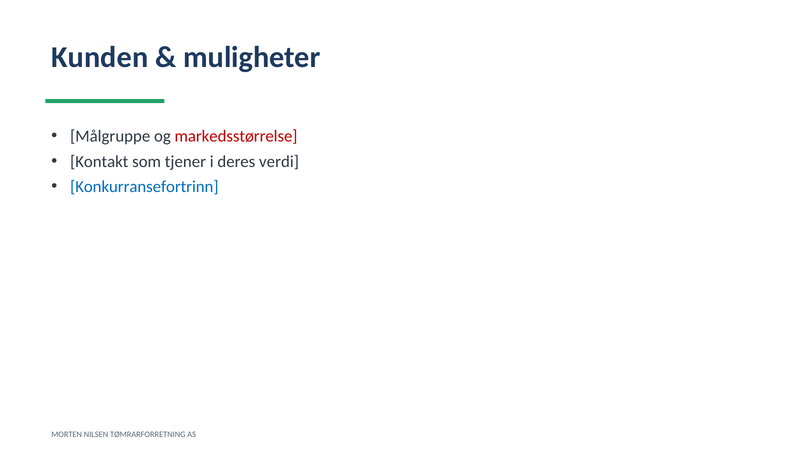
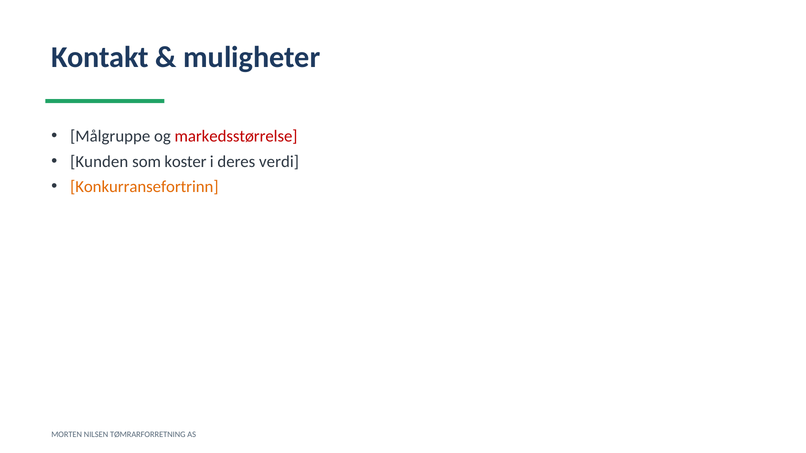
Kunden: Kunden -> Kontakt (100, 58)
Kontakt: Kontakt -> Kunden (99, 162)
tjener: tjener -> koster (186, 162)
Konkurransefortrinn colour: blue -> orange (144, 187)
